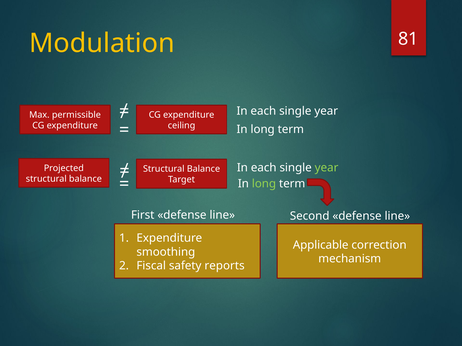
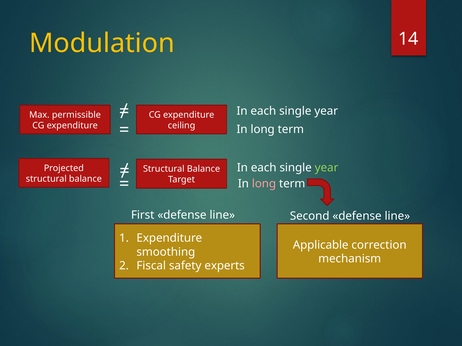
81: 81 -> 14 (408, 39)
long colour: light green -> pink (264, 184)
reports: reports -> experts (225, 266)
